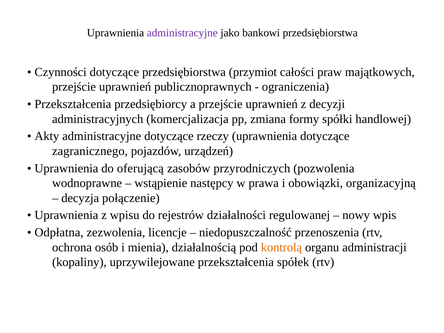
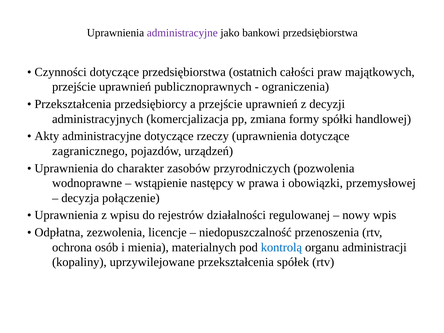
przymiot: przymiot -> ostatnich (253, 72)
oferującą: oferującą -> charakter (140, 168)
organizacyjną: organizacyjną -> przemysłowej (381, 183)
działalnością: działalnością -> materialnych (204, 247)
kontrolą colour: orange -> blue (281, 247)
